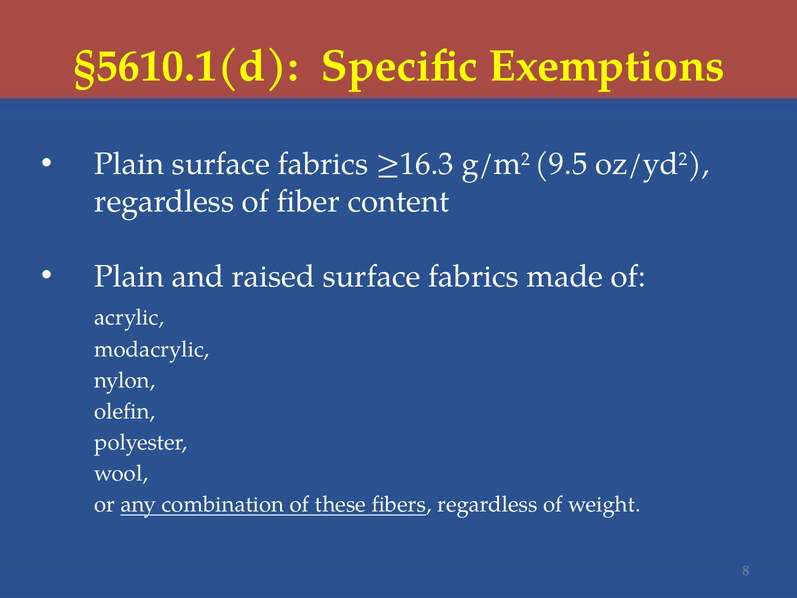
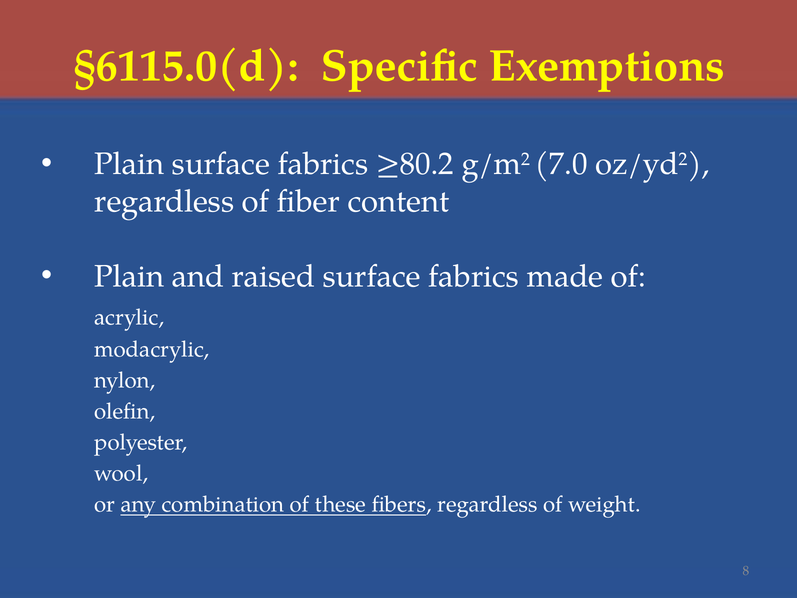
§5610.1(d: §5610.1(d -> §6115.0(d (186, 66)
≥16.3: ≥16.3 -> ≥80.2 (415, 164)
9.5: 9.5 -> 7.0 (561, 164)
